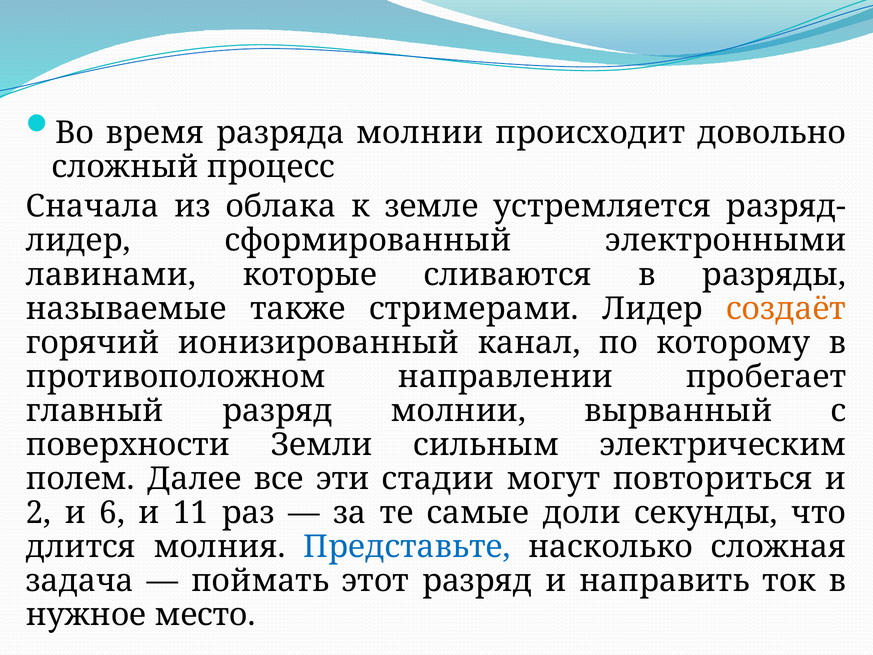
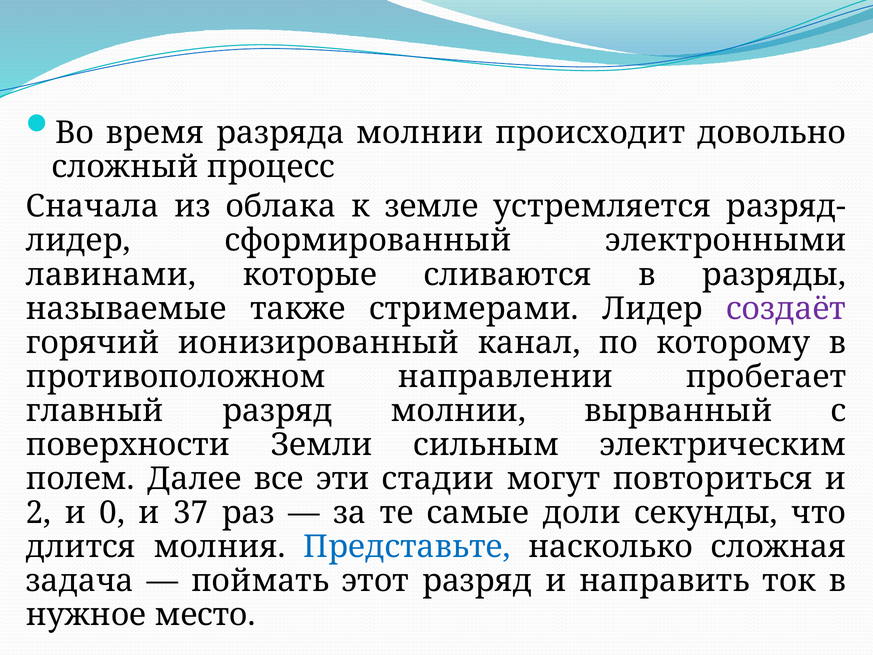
создаёт colour: orange -> purple (786, 309)
6: 6 -> 0 (112, 513)
11: 11 -> 37 (191, 513)
